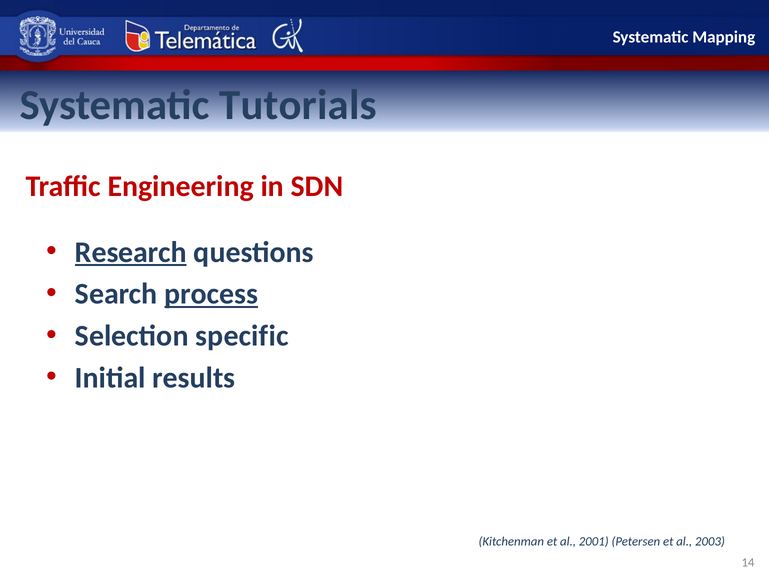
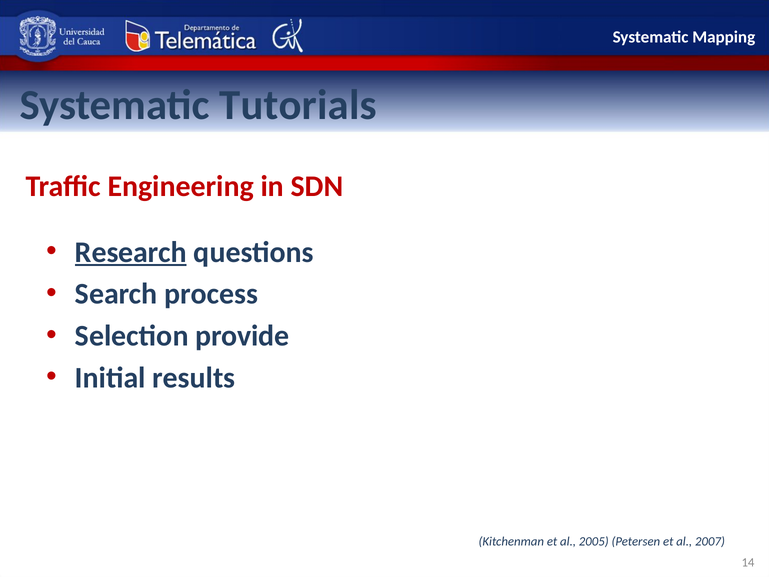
process underline: present -> none (211, 294)
specific: specific -> provide (242, 336)
2001: 2001 -> 2005 (594, 541)
2003: 2003 -> 2007 (710, 541)
